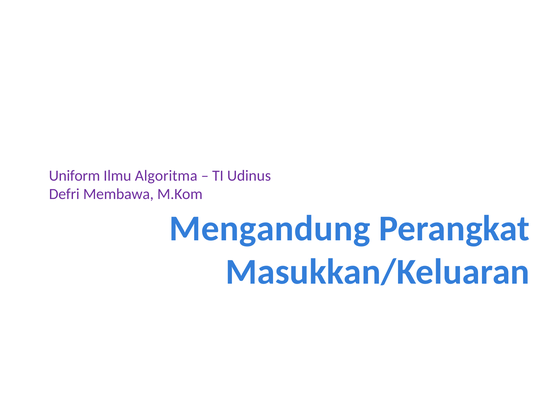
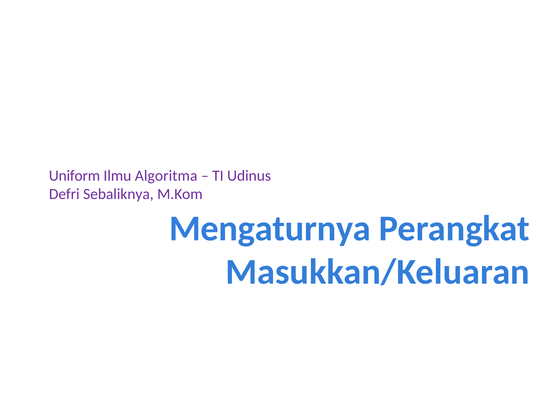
Membawa: Membawa -> Sebaliknya (118, 194)
Mengandung: Mengandung -> Mengaturnya (270, 228)
